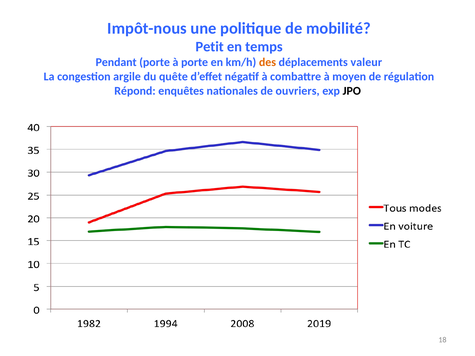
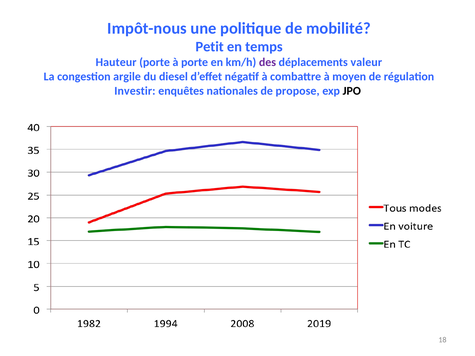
Pendant: Pendant -> Hauteur (116, 62)
des colour: orange -> purple (267, 62)
quête: quête -> diesel (173, 77)
Répond: Répond -> Investir (135, 91)
ouvriers: ouvriers -> propose (298, 91)
